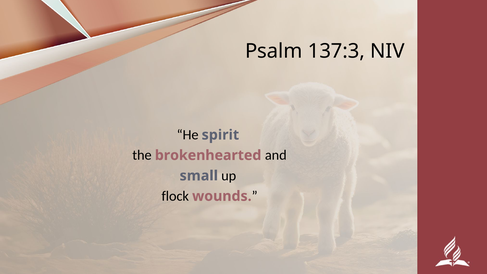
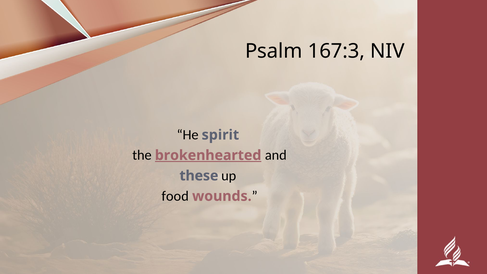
137:3: 137:3 -> 167:3 (336, 51)
brokenhearted underline: none -> present (208, 155)
small: small -> these (199, 176)
flock: flock -> food (175, 196)
